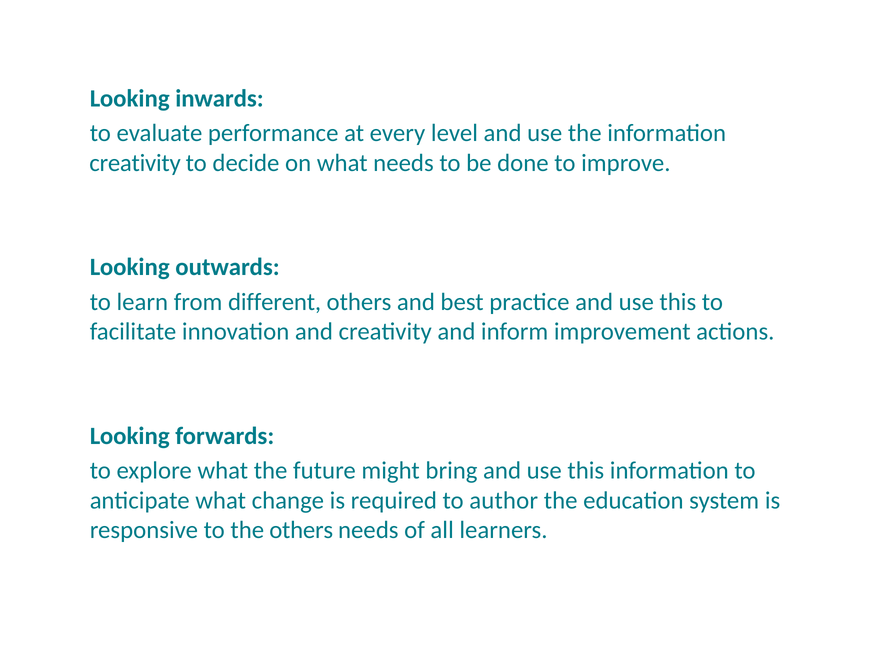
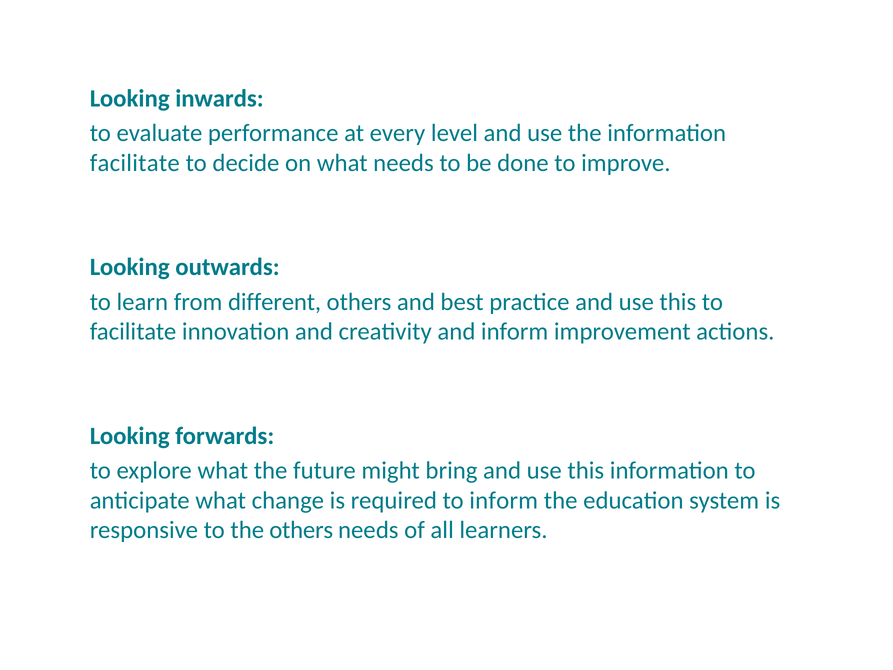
creativity: creativity -> facilitate (135, 163)
to author: author -> inform (504, 500)
